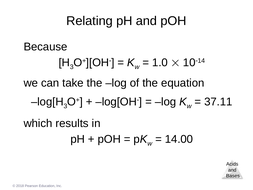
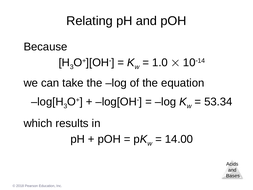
37.11: 37.11 -> 53.34 (218, 102)
